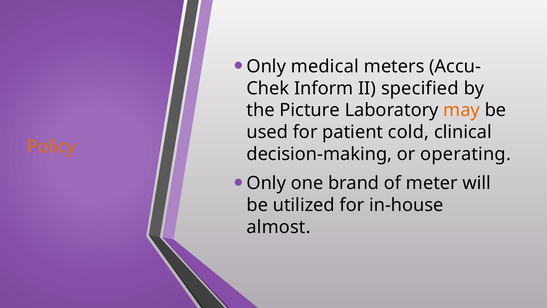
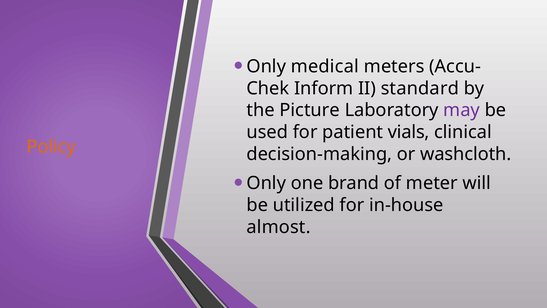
specified: specified -> standard (420, 88)
may colour: orange -> purple (462, 110)
cold: cold -> vials (409, 132)
operating: operating -> washcloth (466, 154)
